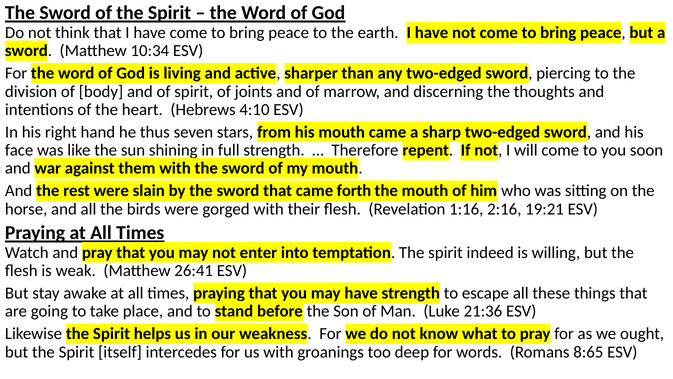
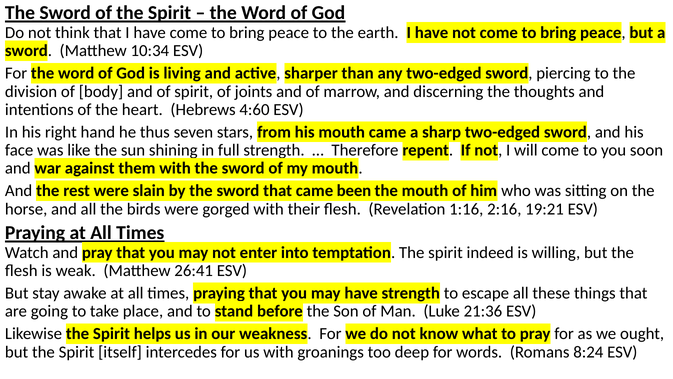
4:10: 4:10 -> 4:60 (254, 110)
forth: forth -> been (354, 191)
8:65: 8:65 -> 8:24 (588, 352)
